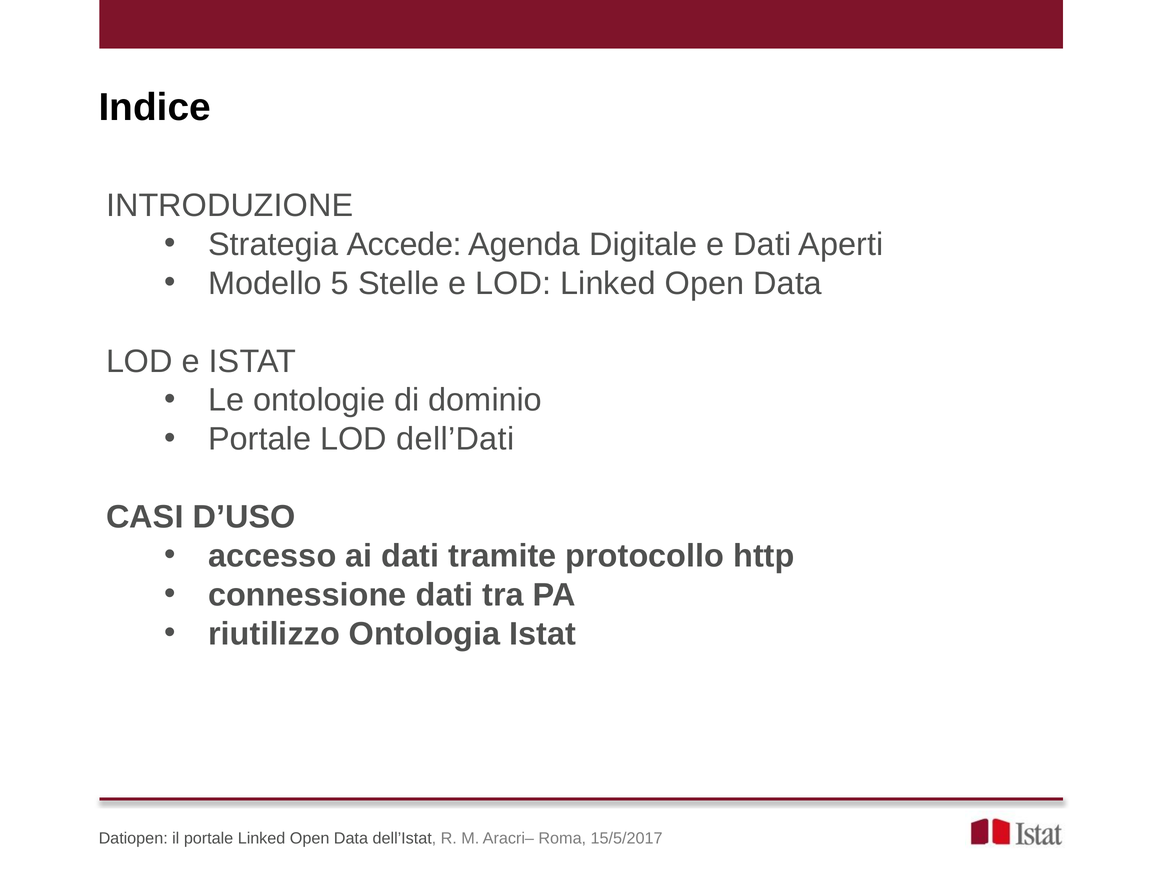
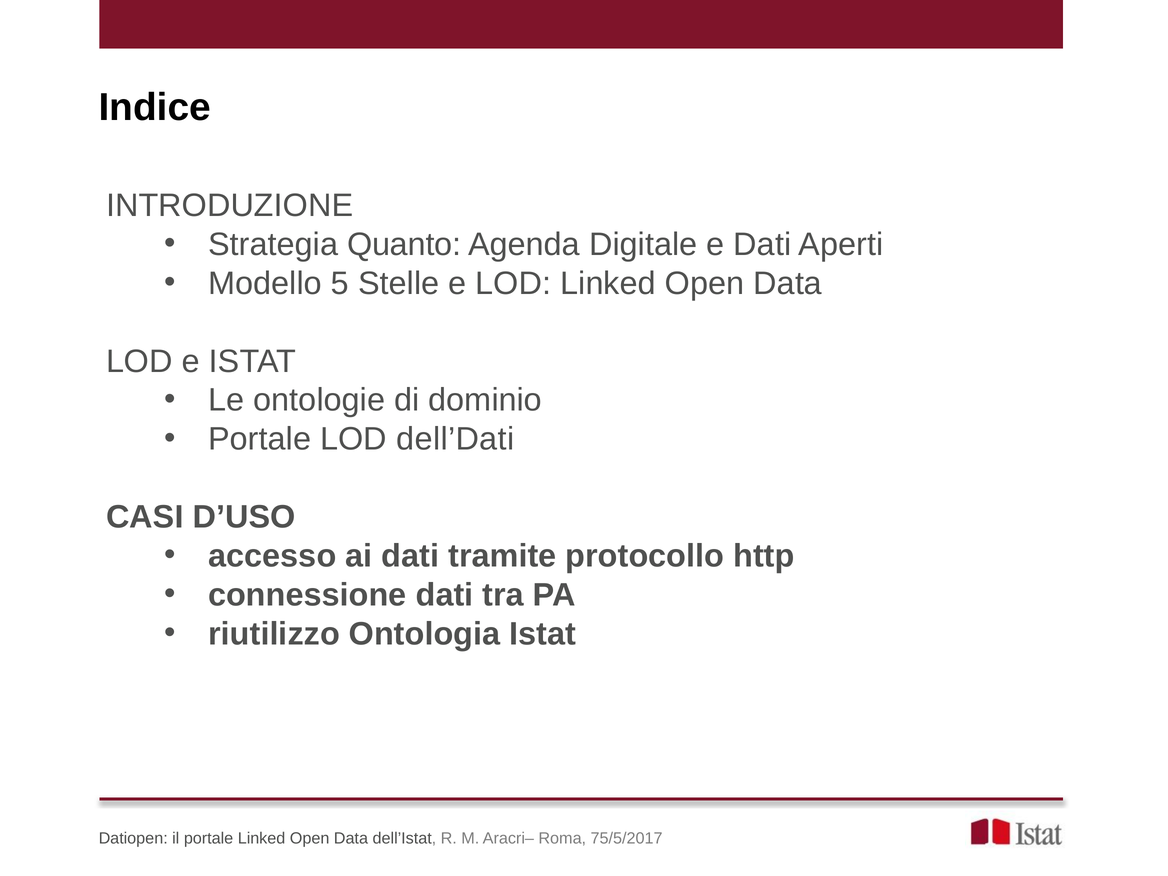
Accede: Accede -> Quanto (404, 244)
15/5/2017: 15/5/2017 -> 75/5/2017 (627, 839)
